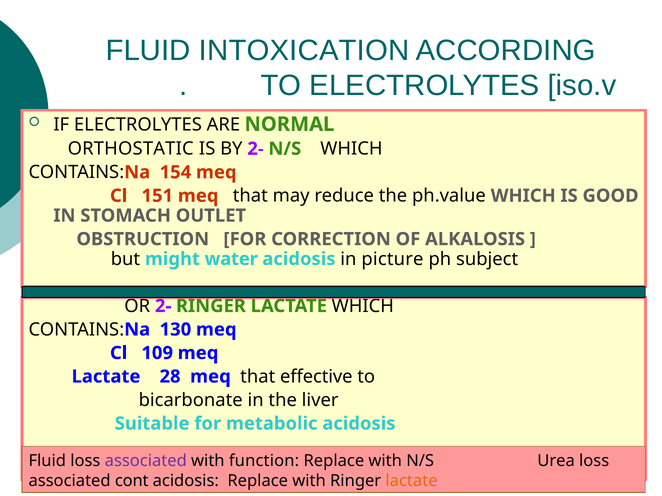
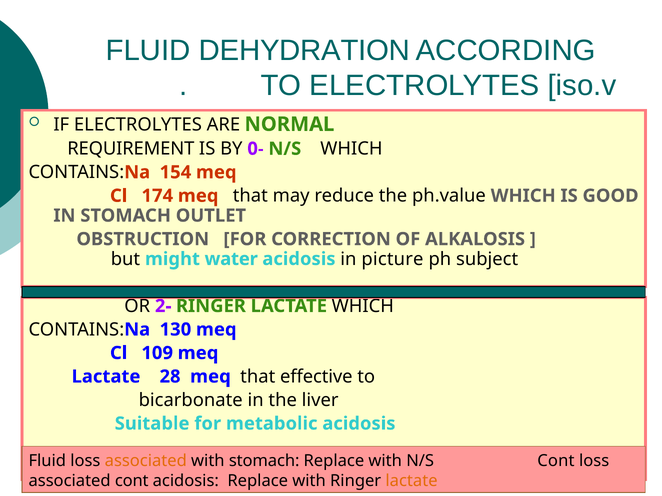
INTOXICATION: INTOXICATION -> DEHYDRATION (304, 50)
ORTHOSTATIC: ORTHOSTATIC -> REQUIREMENT (131, 149)
BY 2-: 2- -> 0- (256, 149)
151: 151 -> 174 (157, 196)
associated colour: purple -> orange (146, 461)
with function: function -> stomach (264, 461)
N/S Urea: Urea -> Cont (556, 461)
